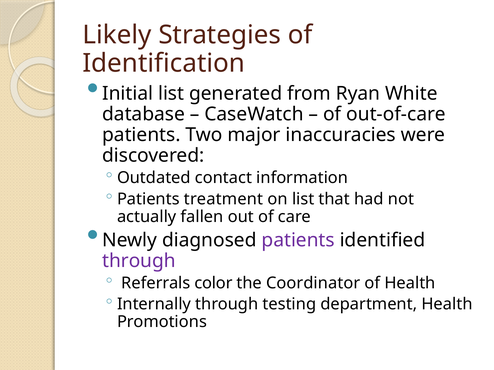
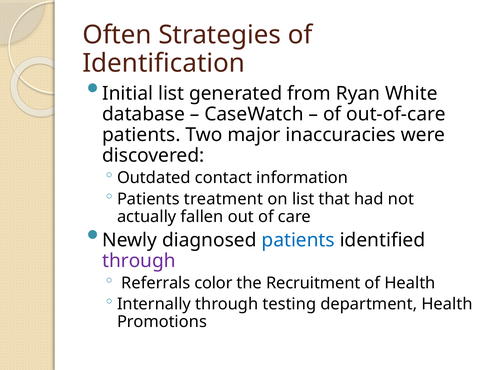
Likely: Likely -> Often (117, 35)
patients colour: purple -> blue (298, 240)
Coordinator: Coordinator -> Recruitment (313, 283)
